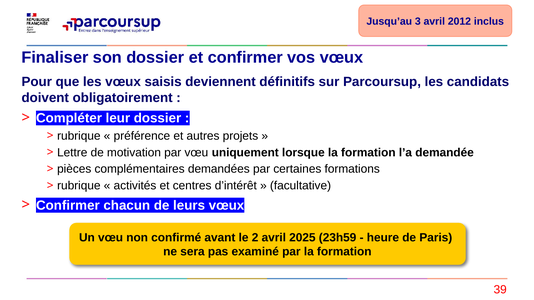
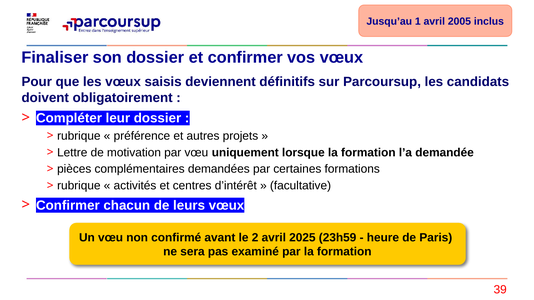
3: 3 -> 1 (418, 21)
2012: 2012 -> 2005 (459, 21)
